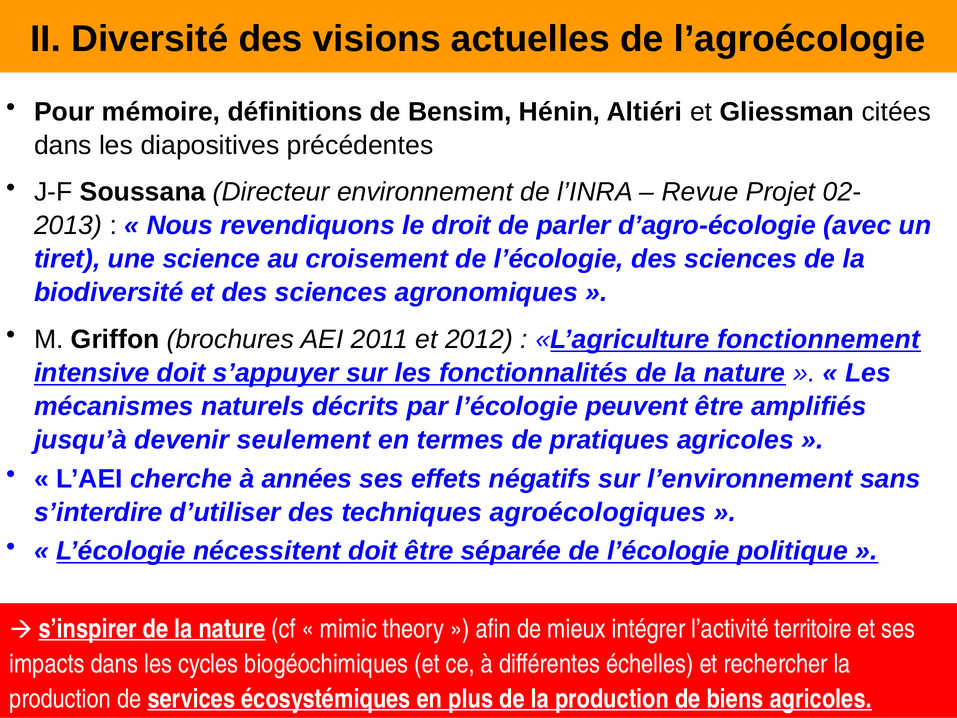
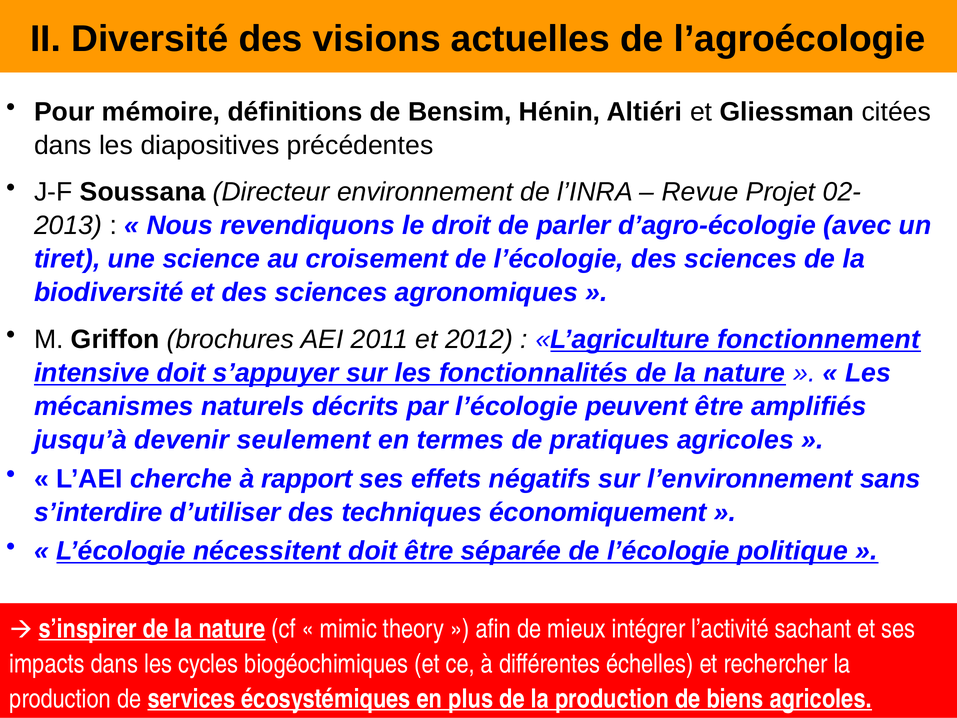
années: années -> rapport (307, 479)
agroécologiques: agroécologiques -> économiquement (598, 512)
territoire: territoire -> sachant (813, 629)
